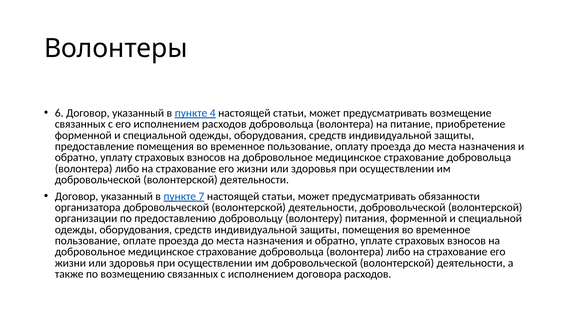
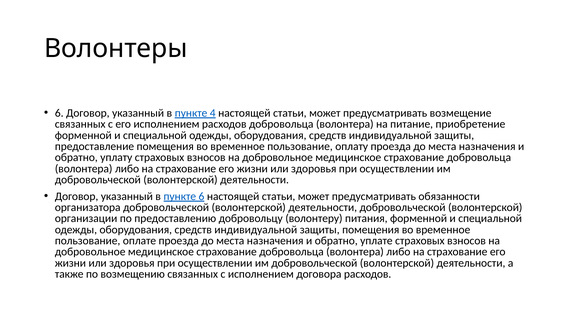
пункте 7: 7 -> 6 (201, 196)
